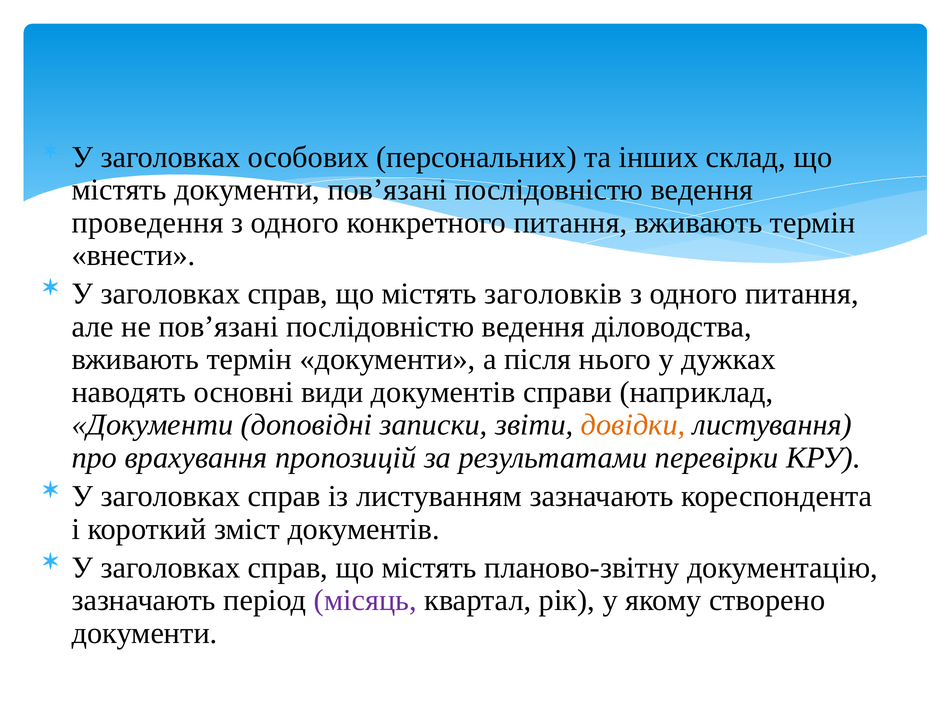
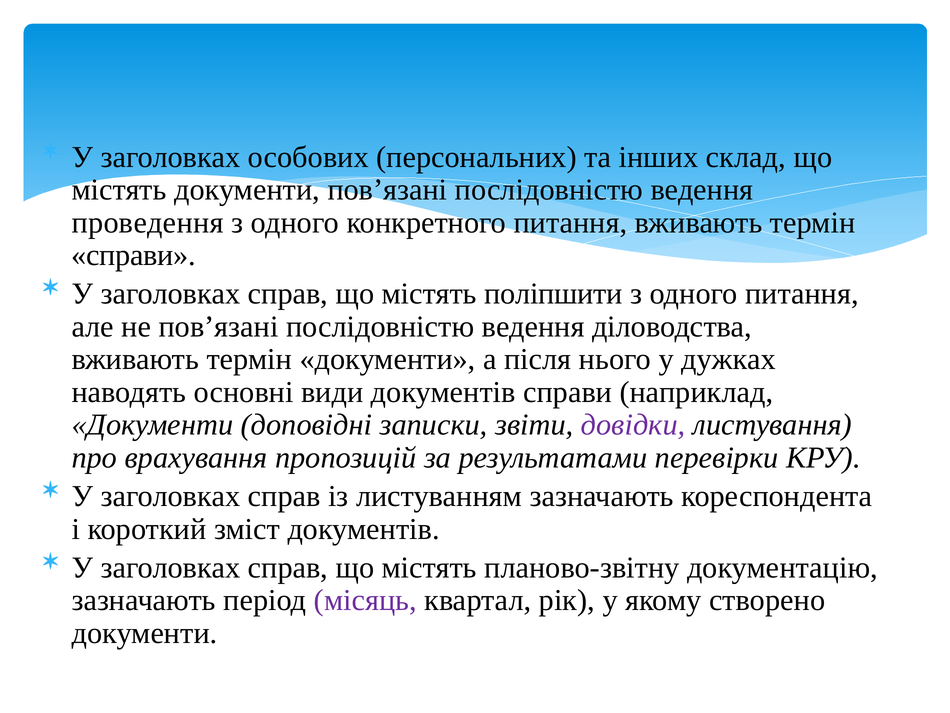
внести: внести -> справи (134, 255)
заголовків: заголовків -> поліпшити (554, 294)
довідки colour: orange -> purple (633, 425)
